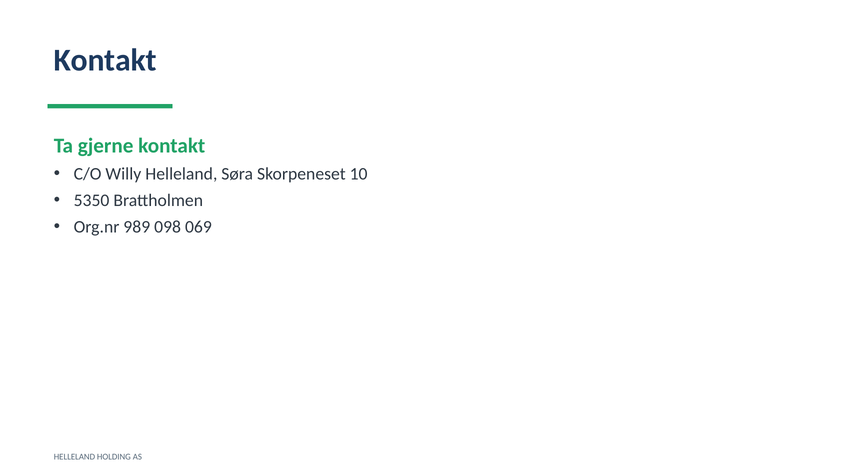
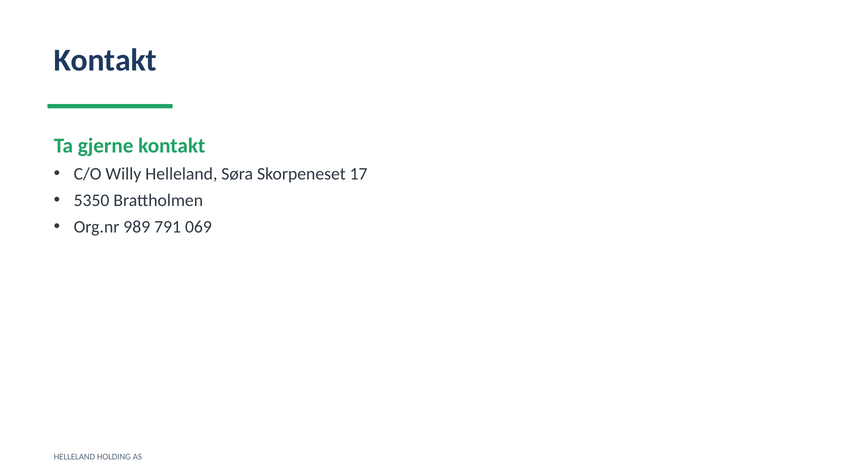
10: 10 -> 17 (359, 174)
098: 098 -> 791 (168, 227)
